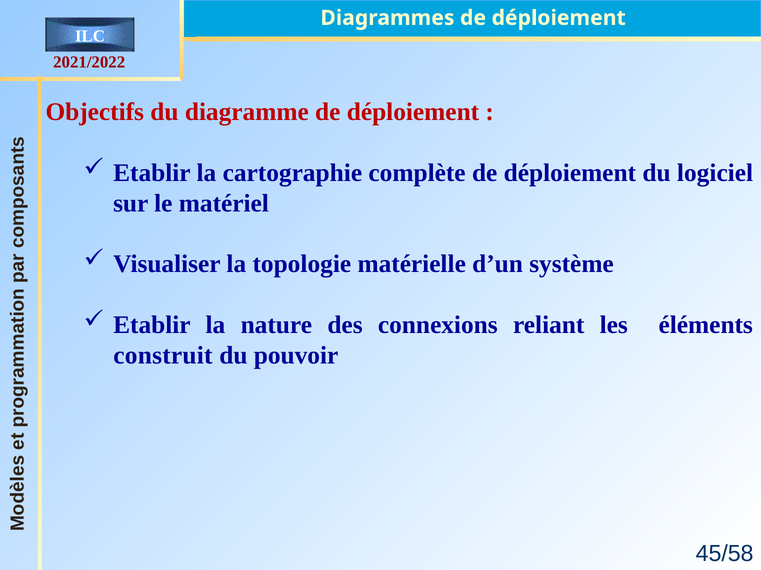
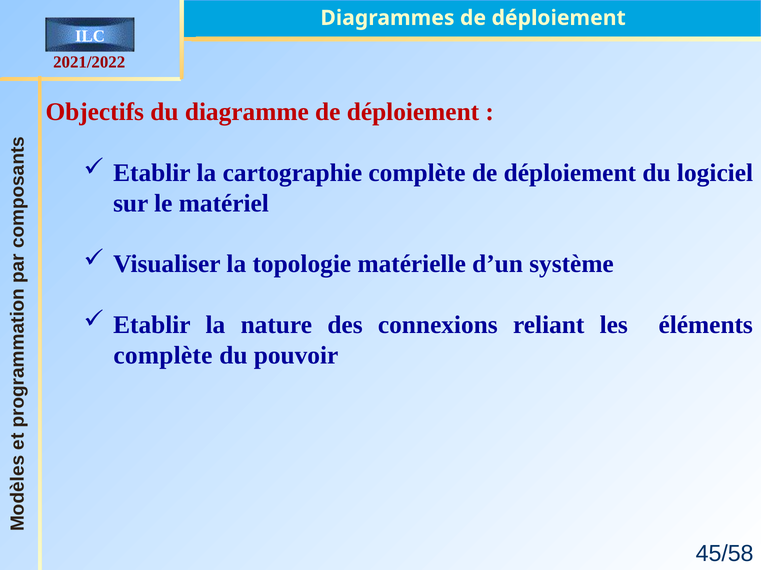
construit: construit -> complète (163, 356)
